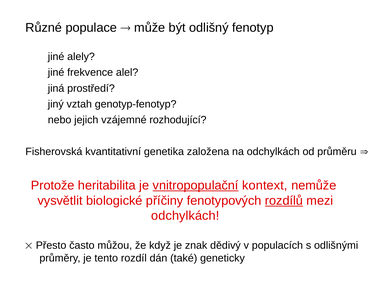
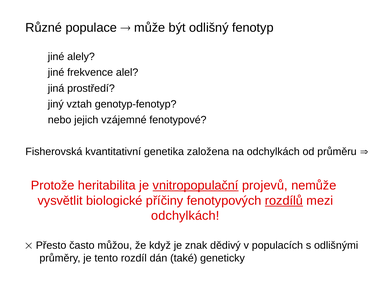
rozhodující: rozhodující -> fenotypové (178, 120)
kontext: kontext -> projevů (265, 185)
